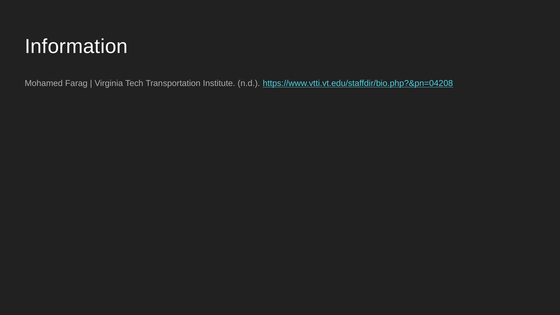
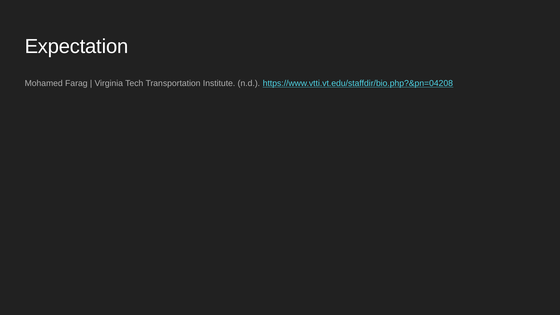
Information: Information -> Expectation (76, 46)
